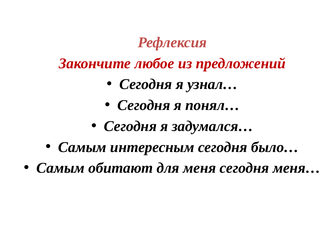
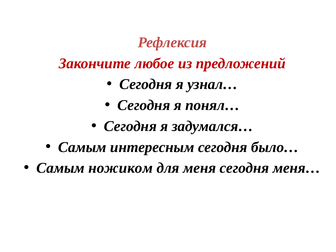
обитают: обитают -> ножиком (121, 168)
